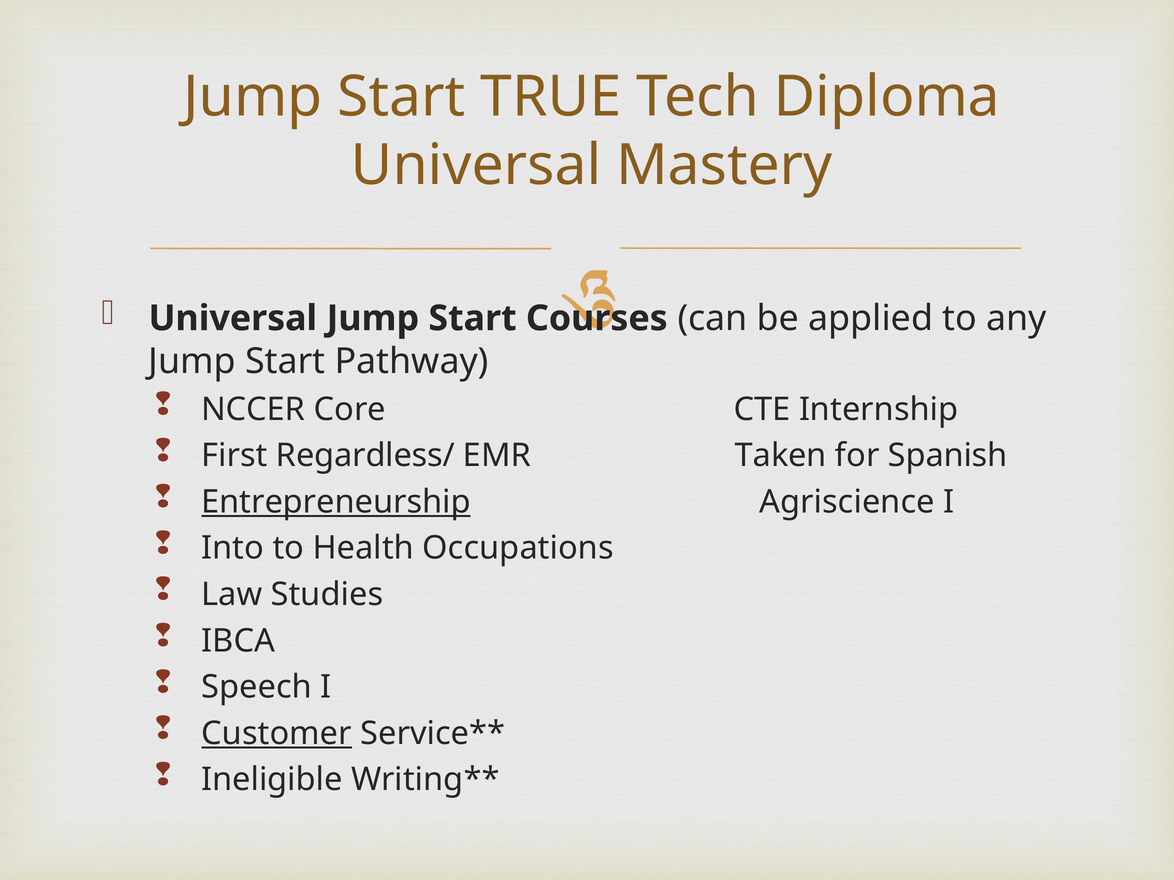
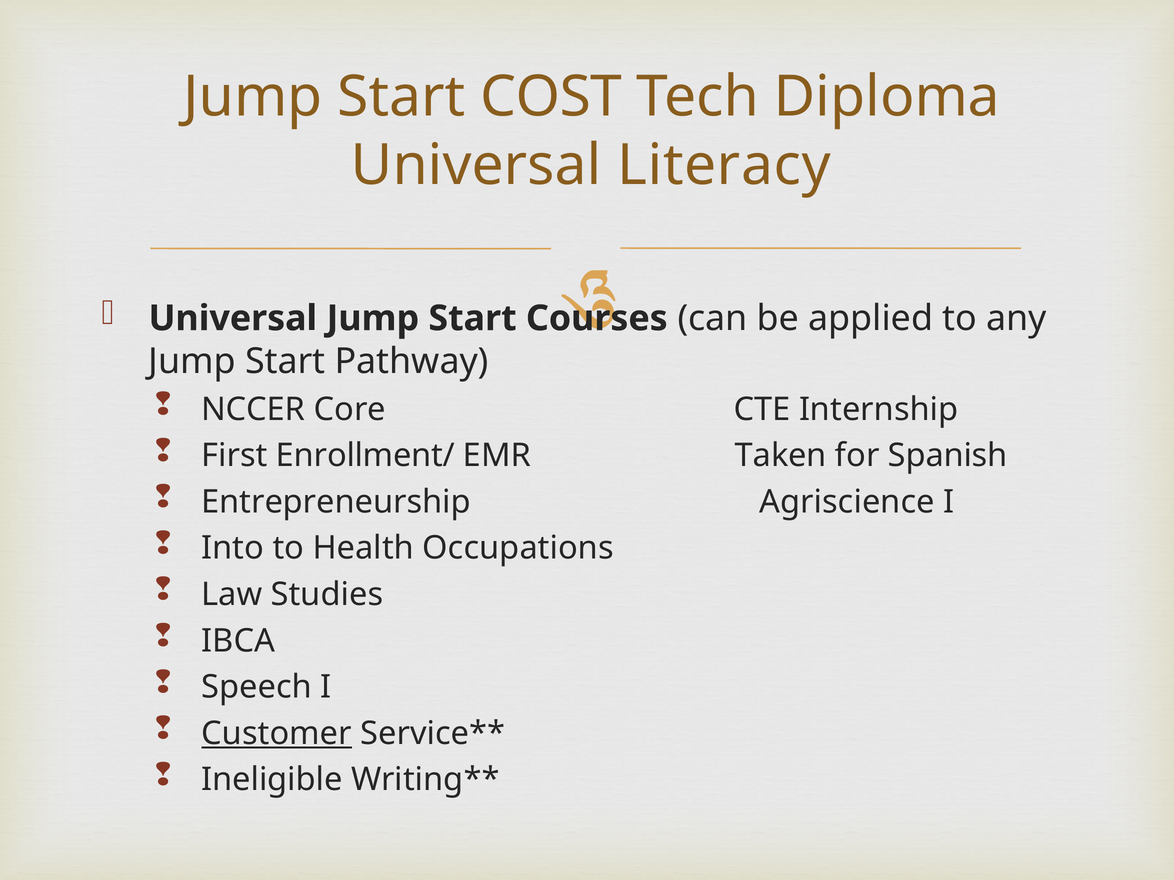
TRUE: TRUE -> COST (551, 97)
Mastery: Mastery -> Literacy (724, 165)
Regardless/: Regardless/ -> Enrollment/ (365, 456)
Entrepreneurship underline: present -> none (336, 502)
